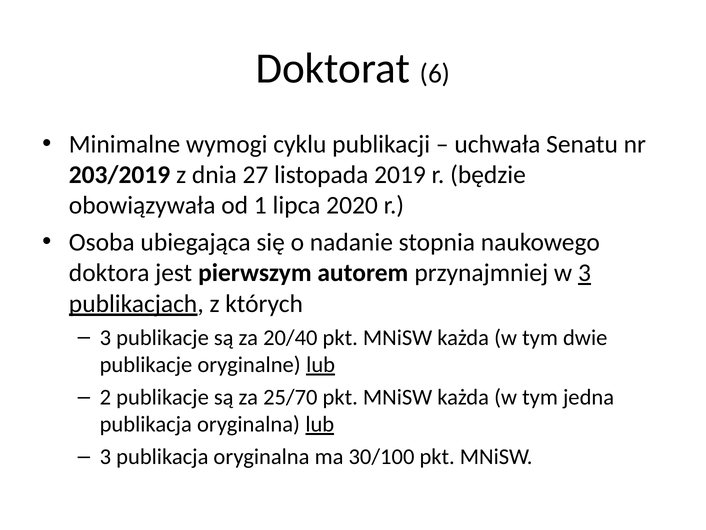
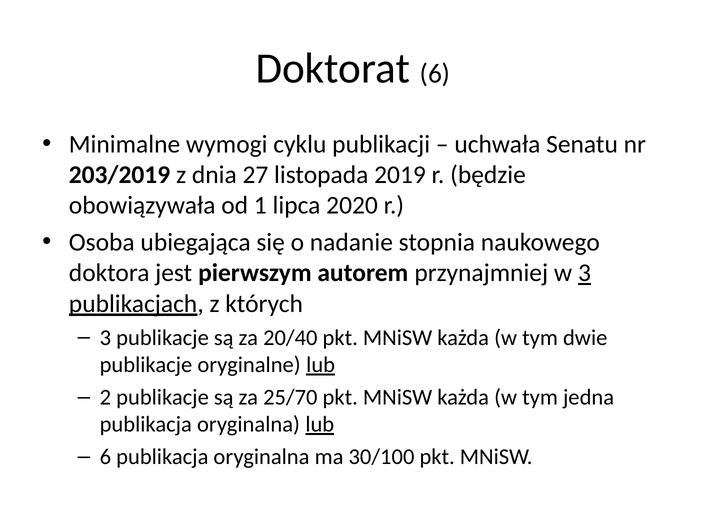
3: 3 -> 6 (105, 457)
